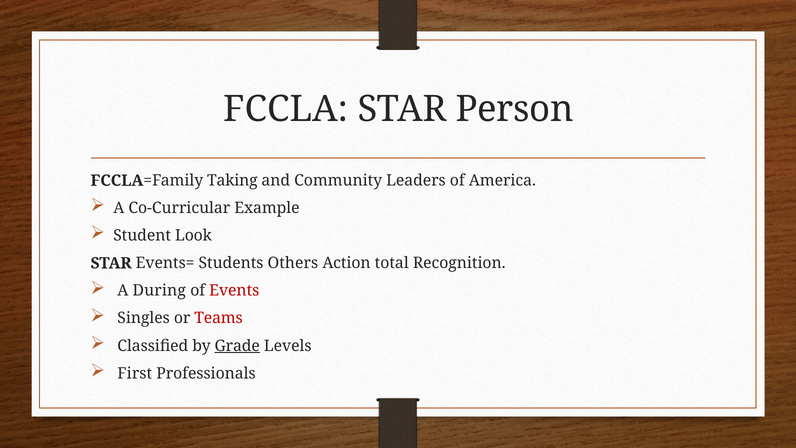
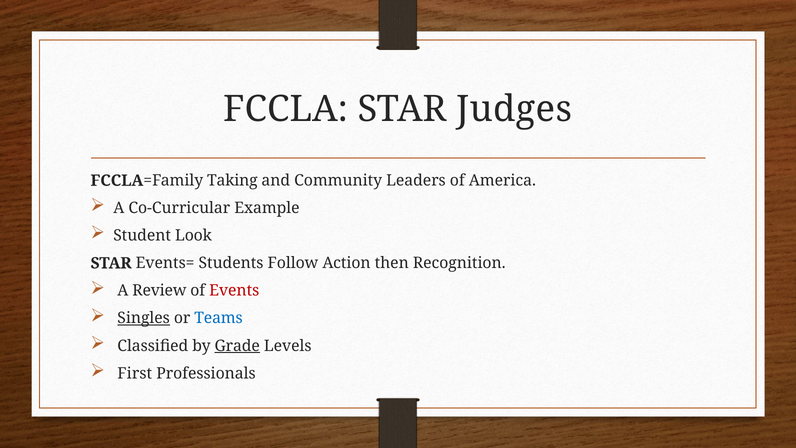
Person: Person -> Judges (514, 109)
Others: Others -> Follow (293, 263)
total: total -> then (392, 263)
During: During -> Review (159, 291)
Singles underline: none -> present (144, 318)
Teams colour: red -> blue (219, 318)
